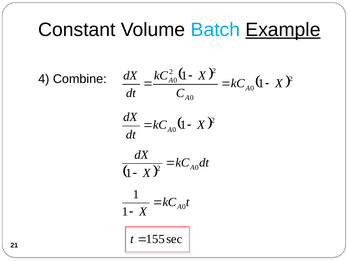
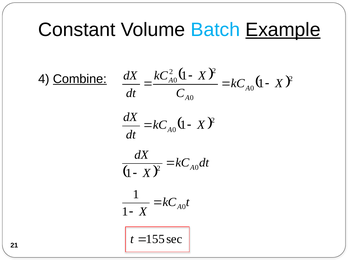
Combine underline: none -> present (80, 79)
